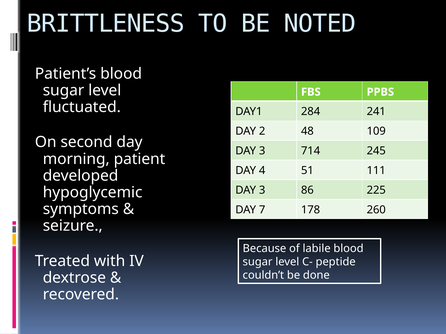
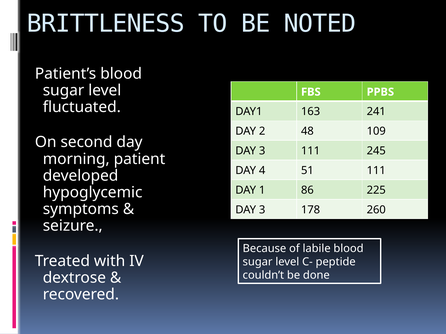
284: 284 -> 163 (311, 112)
3 714: 714 -> 111 (311, 151)
3: 3 -> 1 (262, 190)
7: 7 -> 3 (262, 210)
